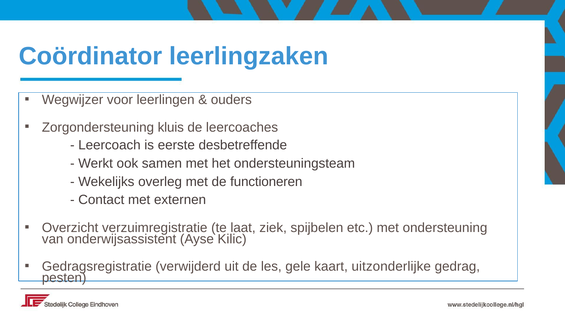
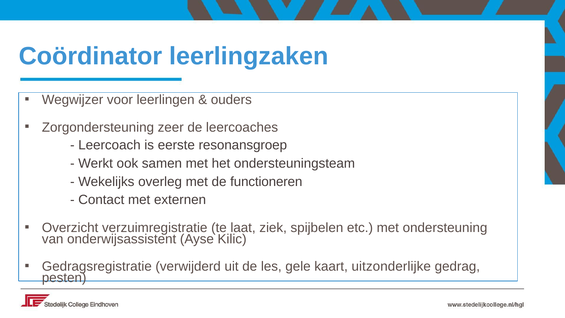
kluis: kluis -> zeer (171, 127)
desbetreffende: desbetreffende -> resonansgroep (243, 145)
